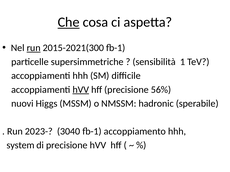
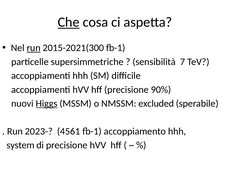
1: 1 -> 7 (183, 62)
hVV underline: present -> none (81, 90)
56%: 56% -> 90% (161, 90)
Higgs underline: none -> present (47, 104)
hadronic: hadronic -> excluded (156, 104)
3040: 3040 -> 4561 (69, 132)
